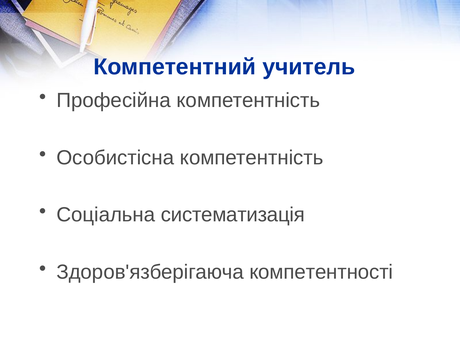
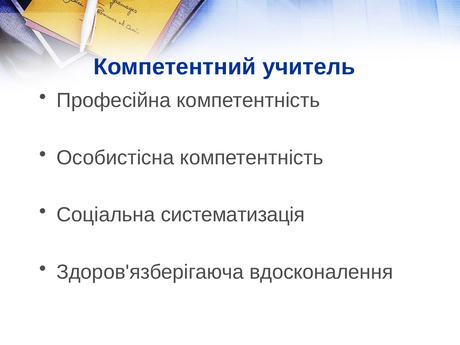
компетентності: компетентності -> вдосконалення (321, 272)
